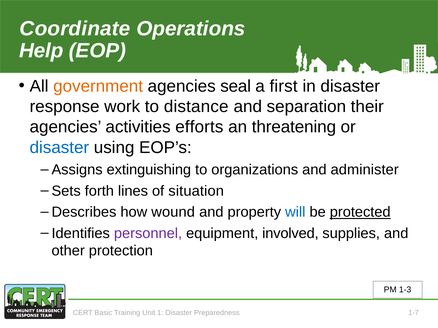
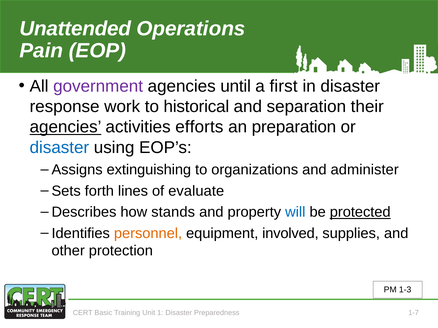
Coordinate: Coordinate -> Unattended (75, 29)
Help: Help -> Pain (41, 51)
government colour: orange -> purple (98, 86)
seal: seal -> until (236, 86)
distance: distance -> historical (196, 107)
agencies underline: none -> present (66, 127)
threatening: threatening -> preparation (294, 127)
situation: situation -> evaluate (196, 191)
wound: wound -> stands (173, 212)
personnel colour: purple -> orange (148, 234)
